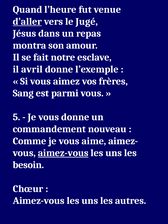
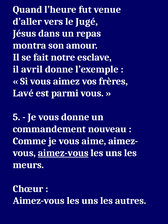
d’aller underline: present -> none (27, 21)
Sang: Sang -> Lavé (23, 93)
besoin: besoin -> meurs (28, 165)
